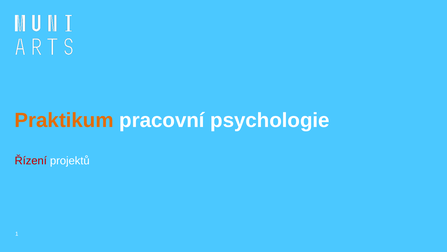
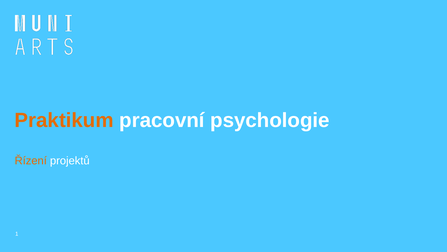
Řízení colour: red -> orange (31, 160)
